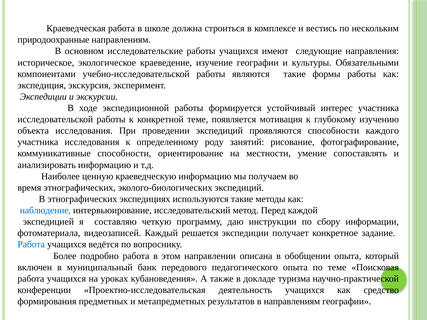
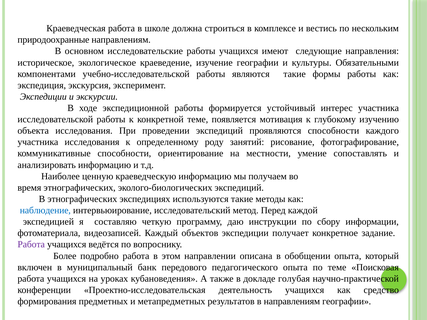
решается: решается -> объектов (200, 233)
Работа colour: blue -> purple (31, 245)
туризма: туризма -> голубая (294, 279)
